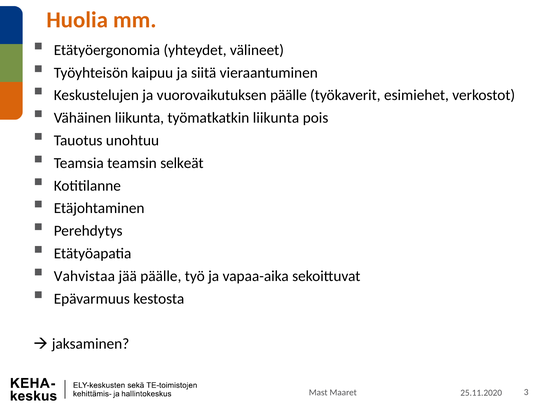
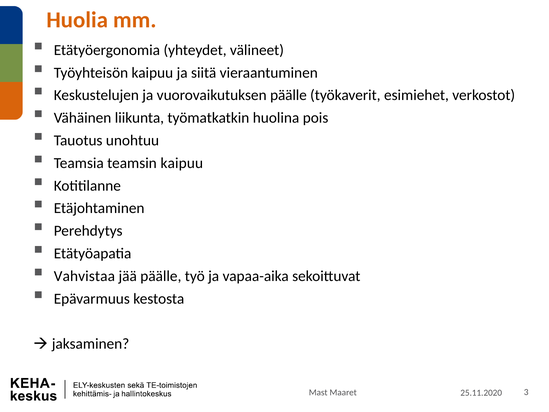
työmatkatkin liikunta: liikunta -> huolina (276, 118)
teamsin selkeät: selkeät -> kaipuu (182, 163)
